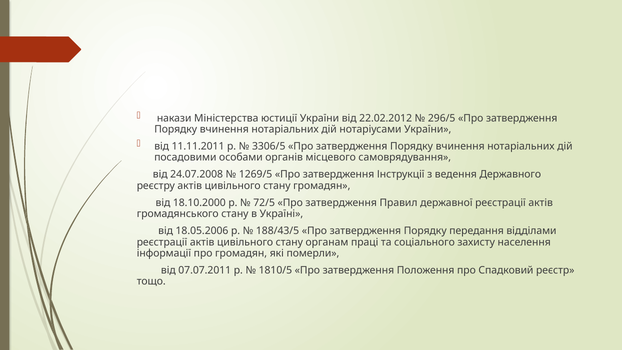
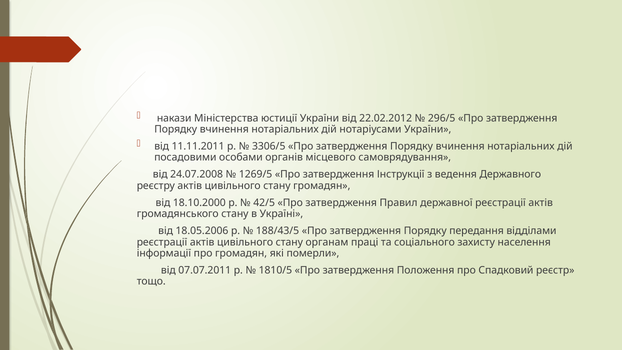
72/5: 72/5 -> 42/5 (264, 203)
